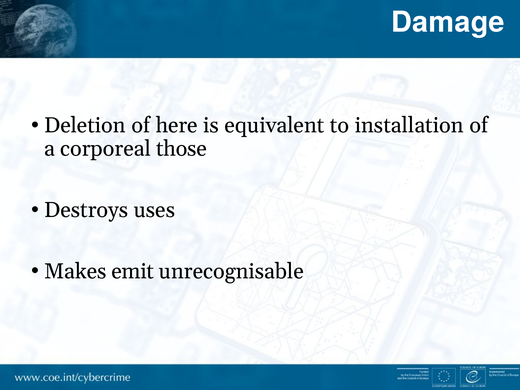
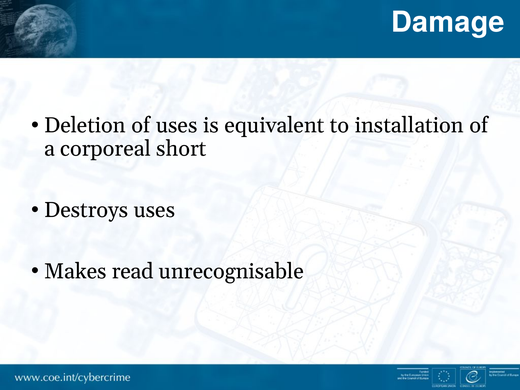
of here: here -> uses (177, 125)
those: those -> short (181, 149)
emit: emit -> read (133, 271)
